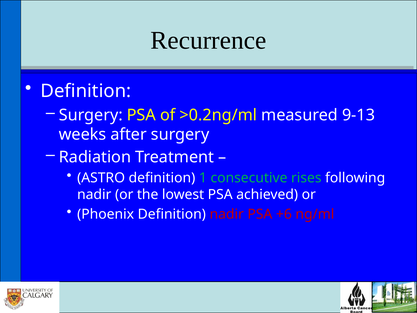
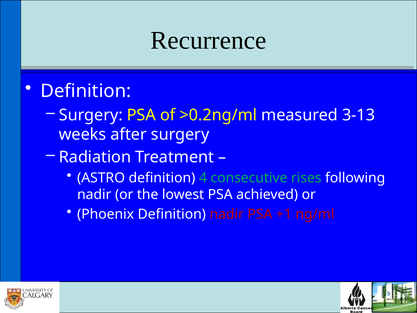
9-13: 9-13 -> 3-13 (359, 115)
1: 1 -> 4 (203, 178)
+6: +6 -> +1 (284, 214)
